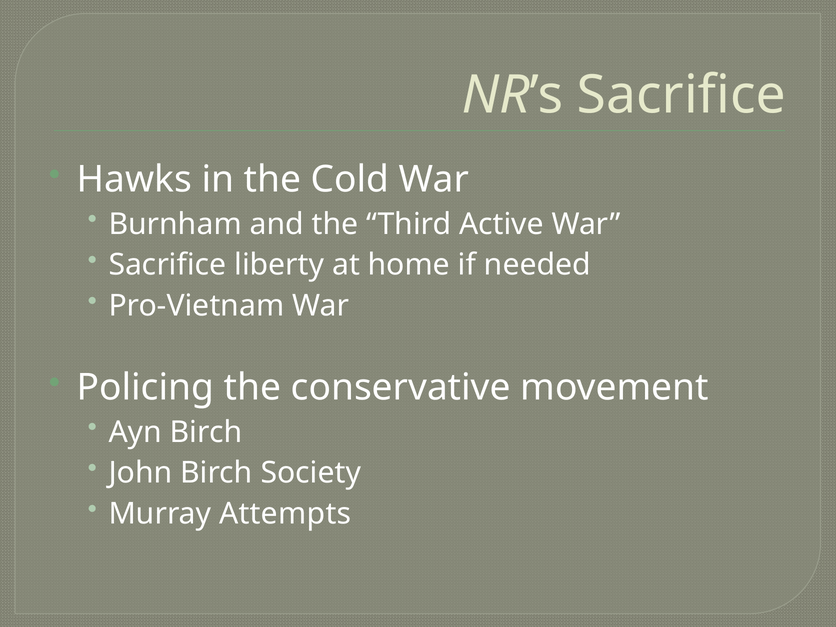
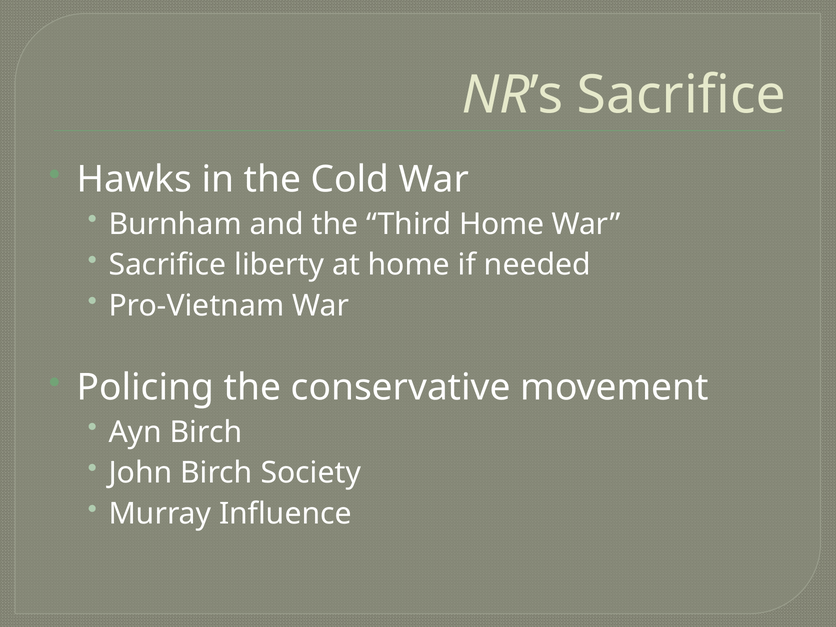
Third Active: Active -> Home (502, 224)
Attempts: Attempts -> Influence (285, 514)
